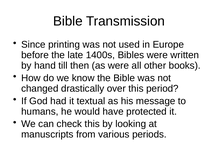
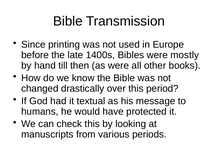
written: written -> mostly (185, 55)
